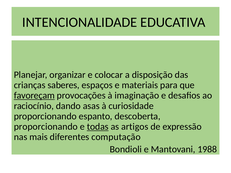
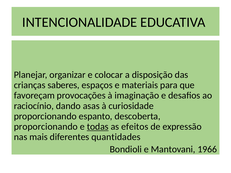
favoreçam underline: present -> none (34, 96)
artigos: artigos -> efeitos (135, 127)
computação: computação -> quantidades (116, 137)
1988: 1988 -> 1966 (207, 149)
